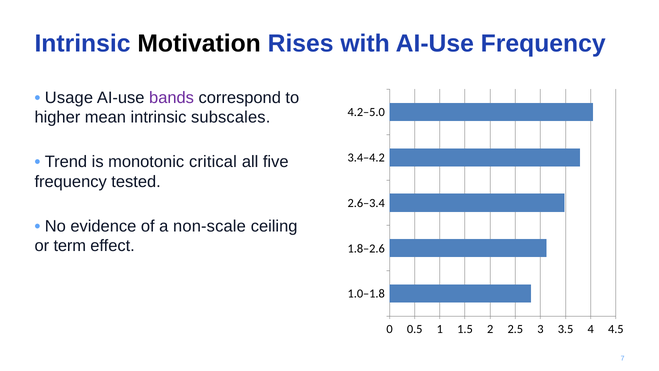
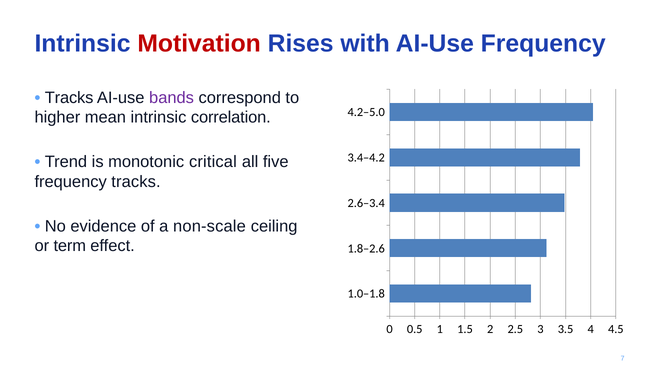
Motivation colour: black -> red (199, 44)
Usage: Usage -> Tracks (69, 97)
subscales: subscales -> correlation (231, 117)
frequency tested: tested -> tracks (136, 182)
